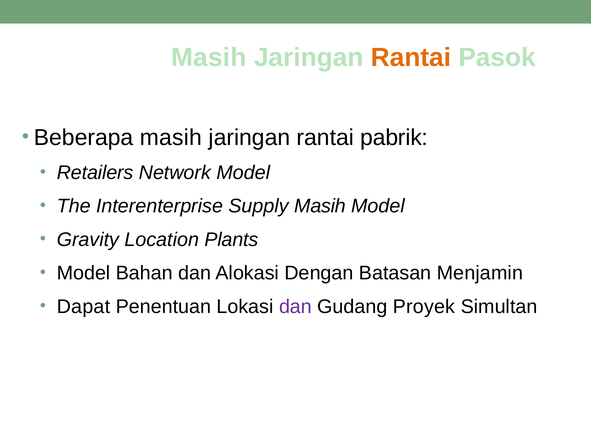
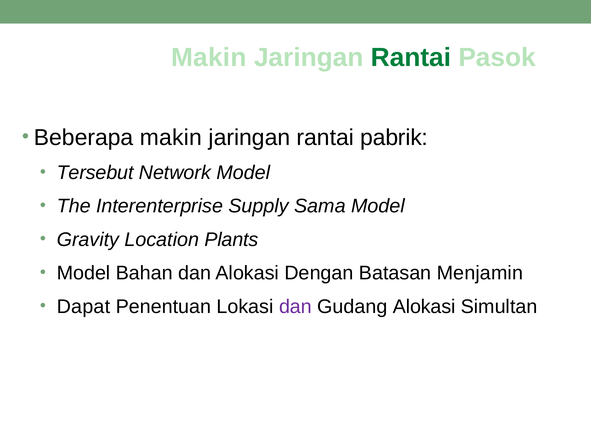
Masih: Masih -> Makin (209, 58)
Rantai colour: orange -> green (411, 58)
Beberapa masih: masih -> makin (171, 138)
Retailers: Retailers -> Tersebut (95, 173)
Supply Masih: Masih -> Sama (320, 206)
Gudang Proyek: Proyek -> Alokasi (424, 307)
